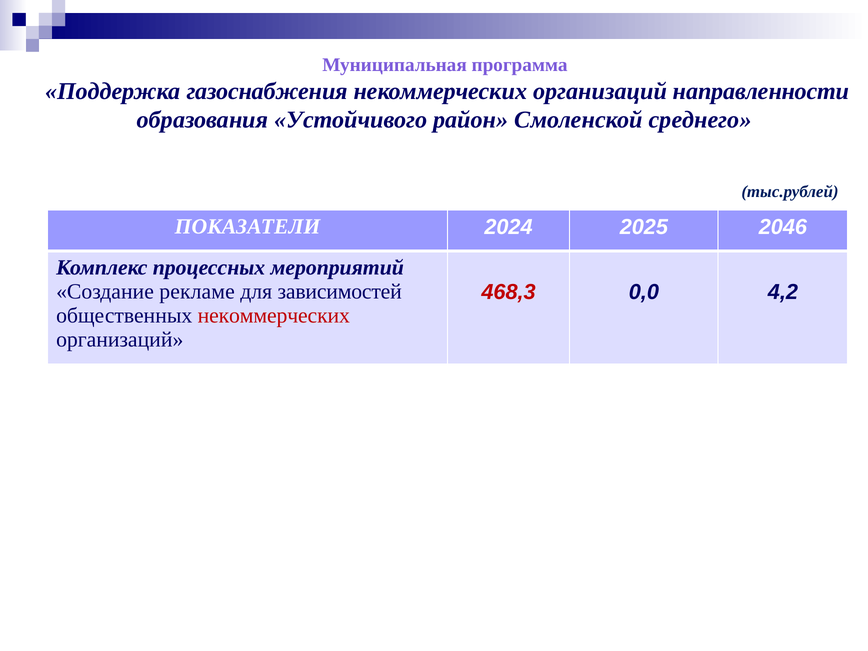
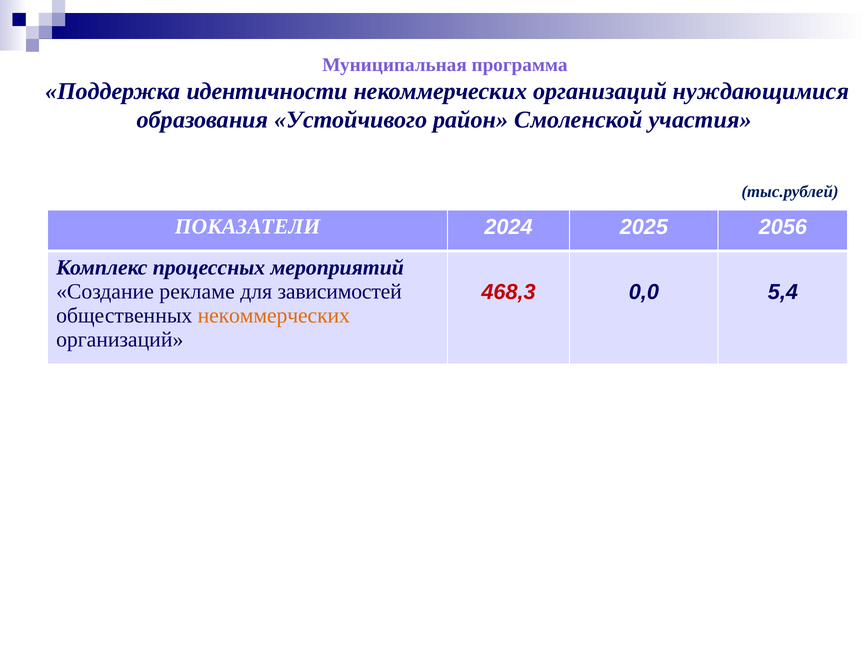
газоснабжения: газоснабжения -> идентичности (267, 91)
направленности: направленности -> нуждающимися (761, 91)
среднего: среднего -> участия (700, 120)
2046: 2046 -> 2056 (783, 227)
4,2: 4,2 -> 5,4 (783, 292)
некоммерческих colour: red -> orange (274, 316)
